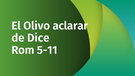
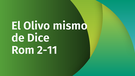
aclarar: aclarar -> mismo (70, 26)
5-11: 5-11 -> 2-11 (47, 50)
